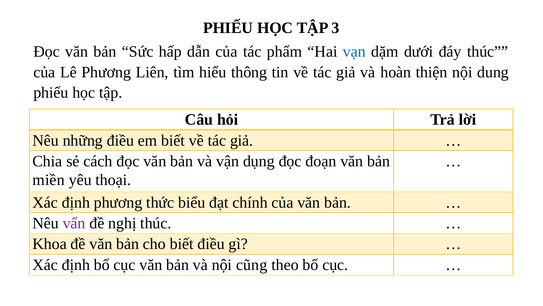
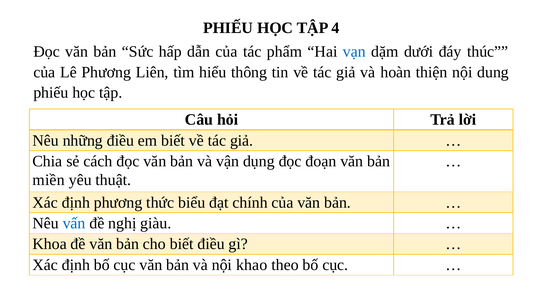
3: 3 -> 4 (335, 28)
thoại: thoại -> thuật (113, 180)
vấn colour: purple -> blue (74, 223)
nghị thúc: thúc -> giàu (156, 223)
cũng: cũng -> khao (252, 264)
